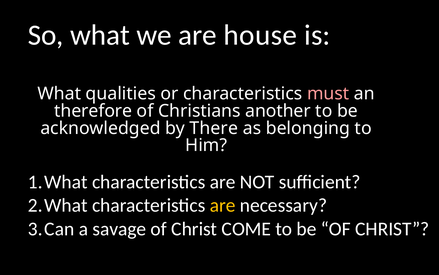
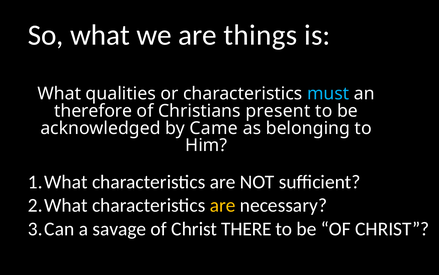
house: house -> things (260, 35)
must colour: pink -> light blue (328, 93)
another: another -> present (278, 111)
There: There -> Came (214, 128)
COME: COME -> THERE (246, 228)
